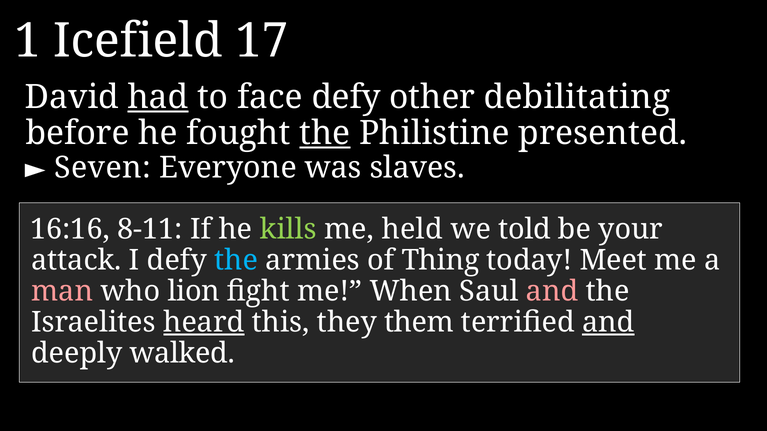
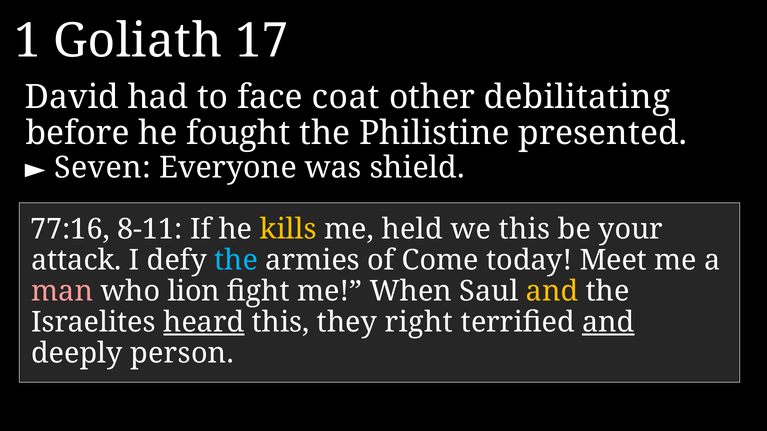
Icefield: Icefield -> Goliath (138, 41)
had underline: present -> none (158, 97)
face defy: defy -> coat (346, 97)
the underline: present -> none (325, 133)
slaves: slaves -> shield (417, 168)
16:16: 16:16 -> 77:16 (70, 229)
kills colour: light green -> yellow (288, 229)
we told: told -> this (524, 229)
Thing: Thing -> Come (440, 260)
and colour: pink -> yellow (552, 291)
them: them -> right (419, 322)
walked: walked -> person (182, 354)
